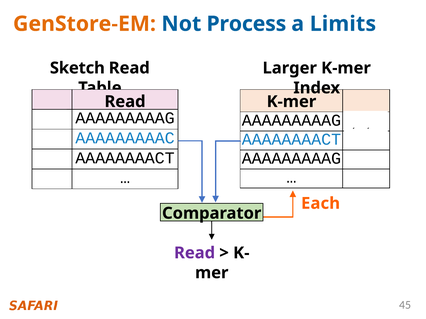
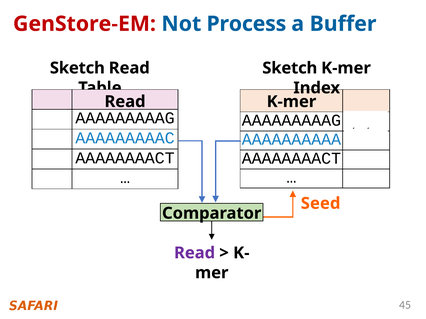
GenStore-EM colour: orange -> red (84, 24)
Limits: Limits -> Buffer (343, 24)
Larger: Larger -> Sketch (290, 68)
AAAAAAAACT: AAAAAAAACT -> AAAAAAAAAA (291, 140)
AAAAAAAAAG: AAAAAAAAAG -> AAAAAAAACT (291, 159)
Each: Each -> Seed (321, 204)
